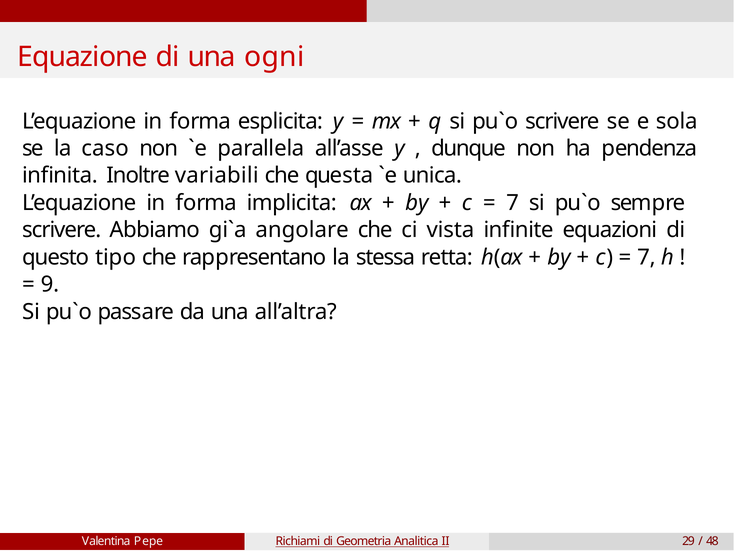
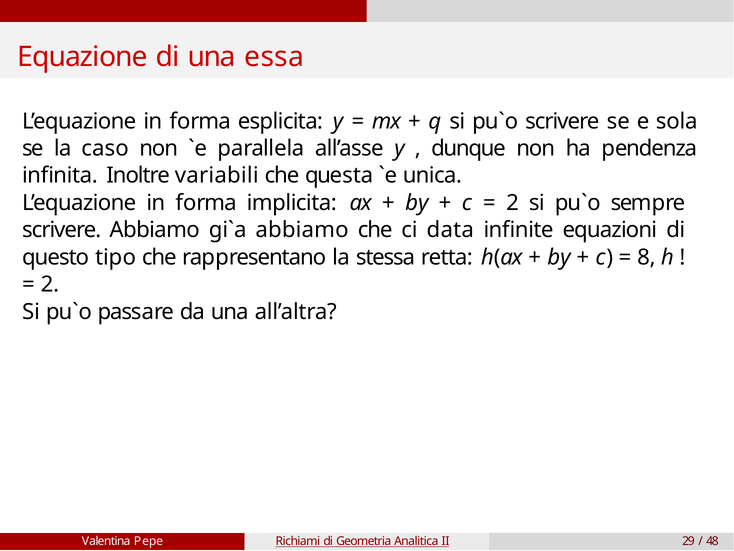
ogni: ogni -> essa (274, 57)
7: 7 -> 2 (513, 203)
angolare: angolare -> abbiamo (302, 230)
vista: vista -> data (450, 230)
7: 7 -> 8 (646, 257)
9: 9 -> 2 (50, 285)
